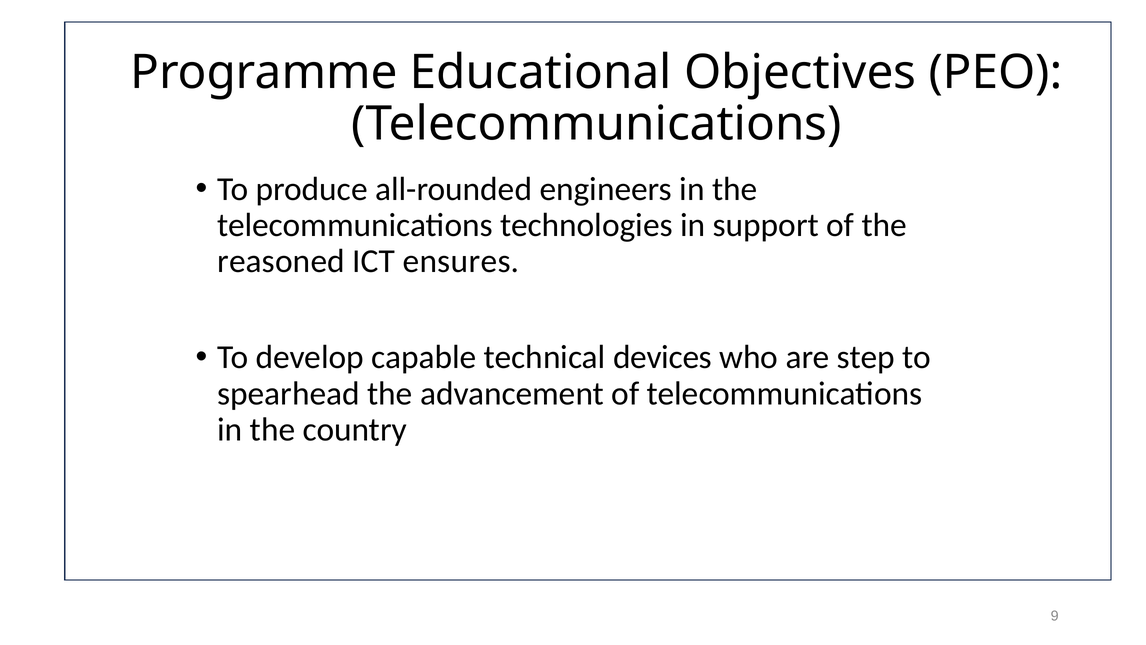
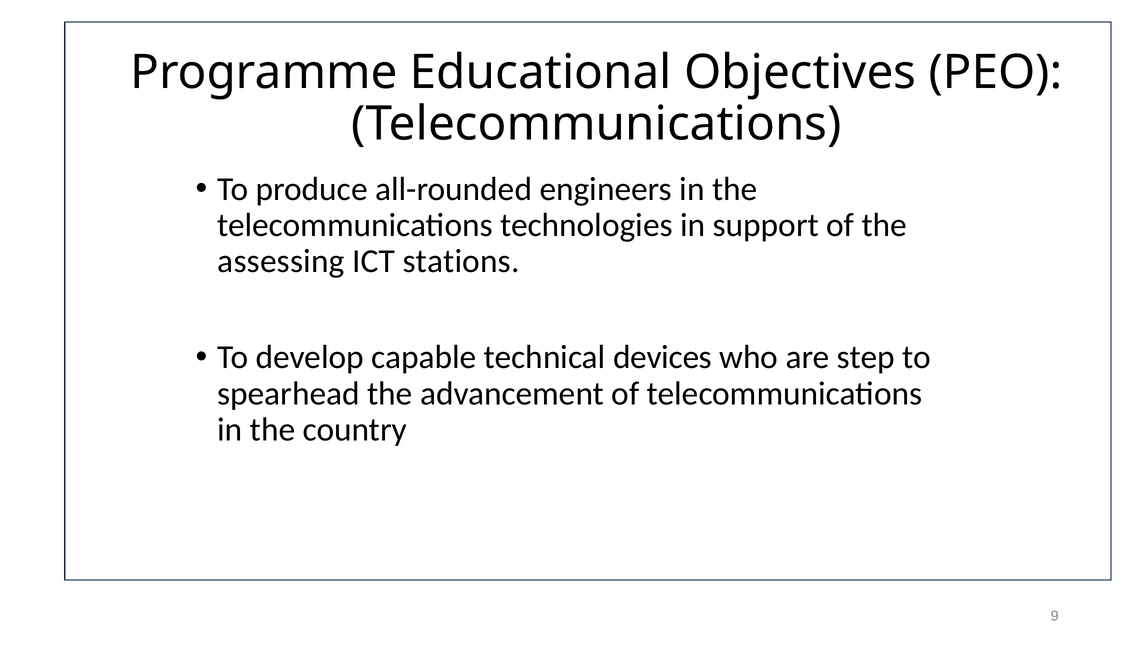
reasoned: reasoned -> assessing (281, 261)
ensures: ensures -> stations (461, 261)
